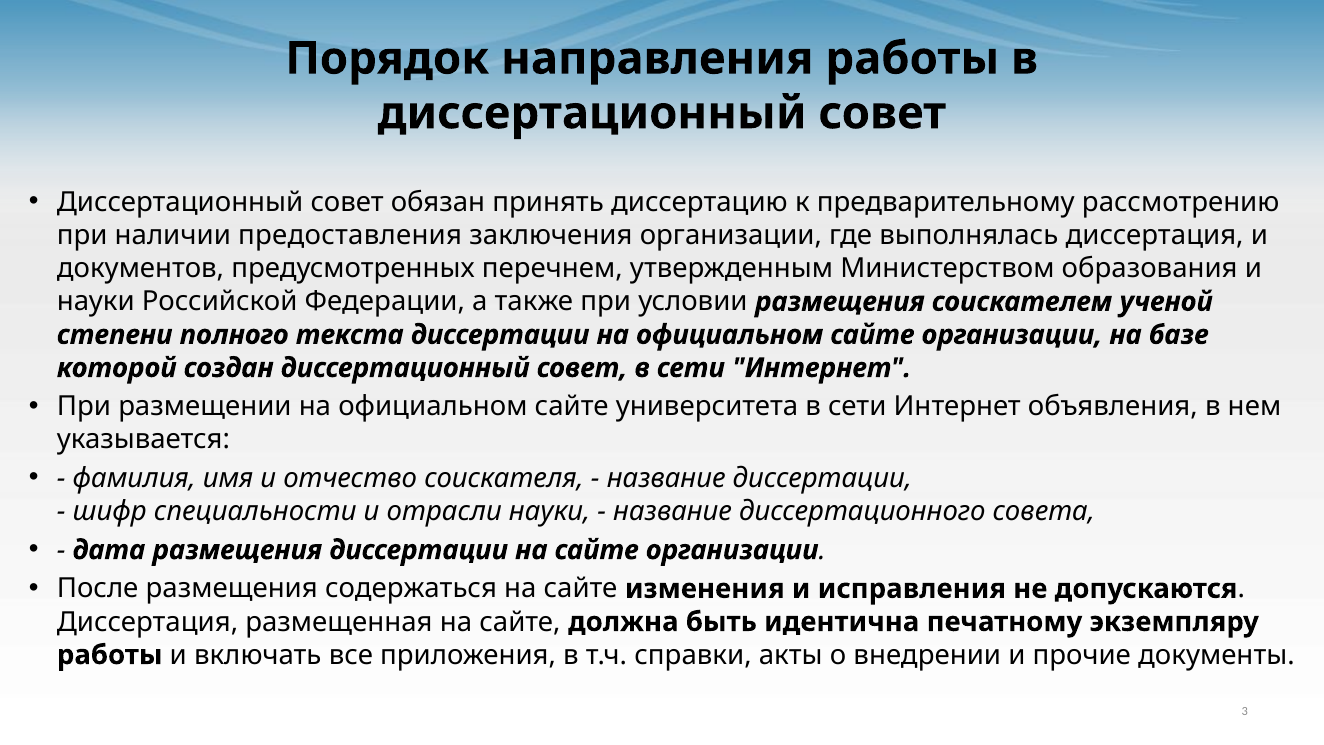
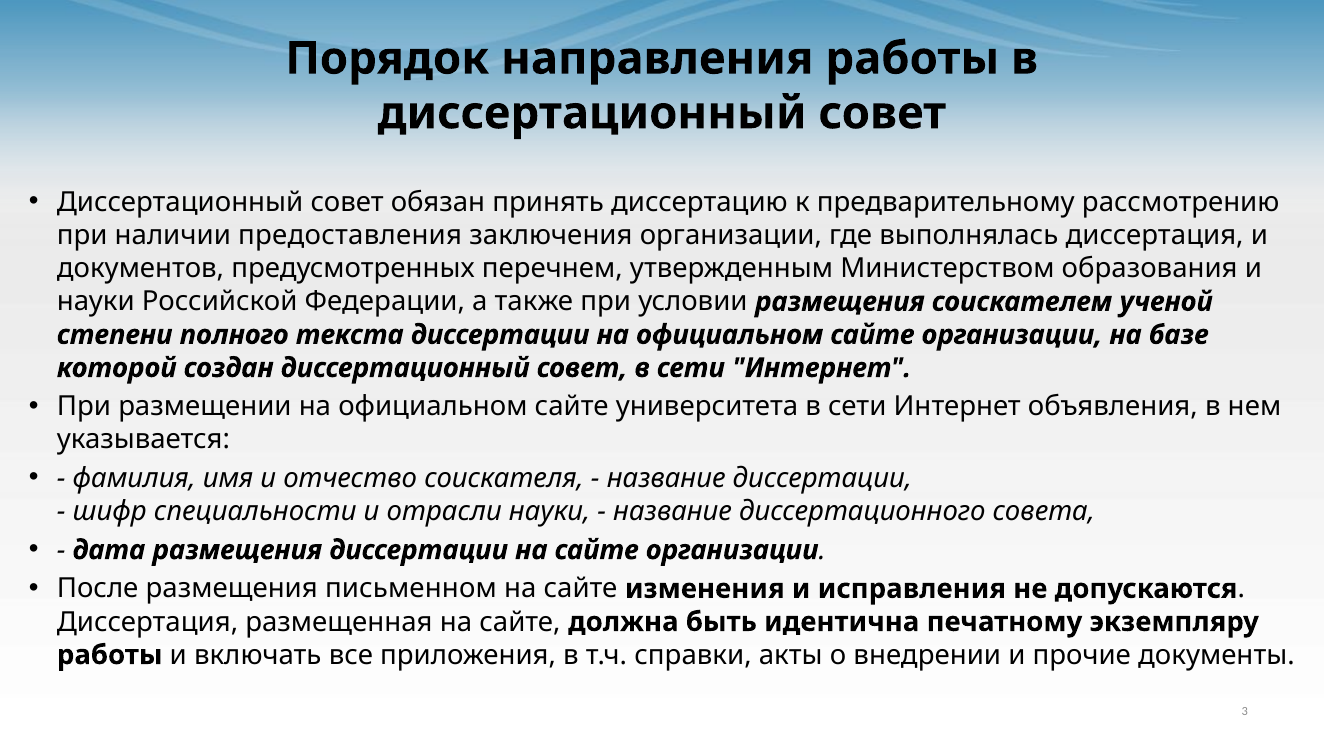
содержаться: содержаться -> письменном (411, 589)
